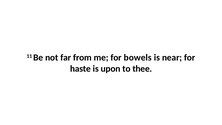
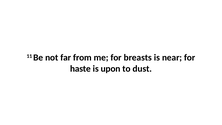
bowels: bowels -> breasts (138, 58)
thee: thee -> dust (142, 69)
